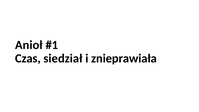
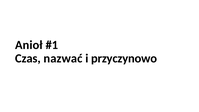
siedział: siedział -> nazwać (63, 58)
znieprawiała: znieprawiała -> przyczynowo (124, 58)
